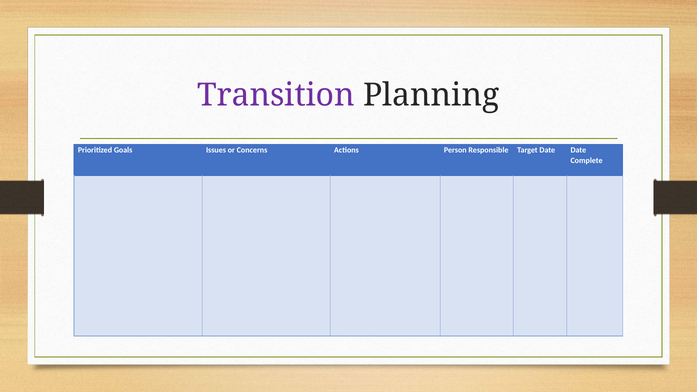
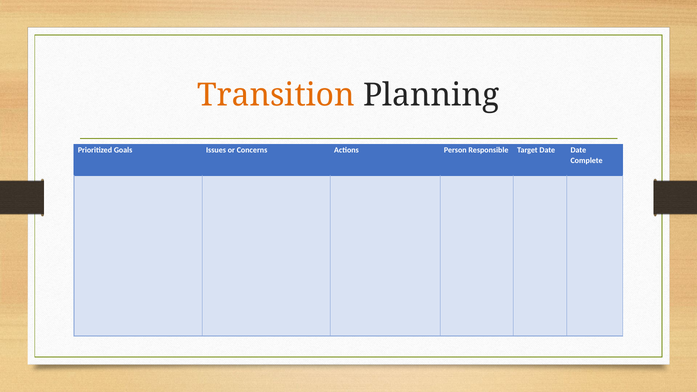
Transition colour: purple -> orange (276, 95)
